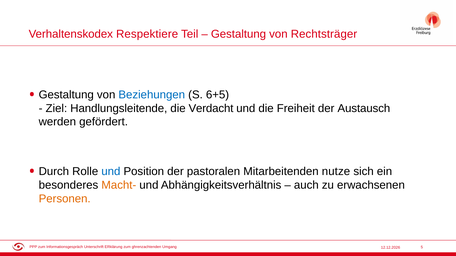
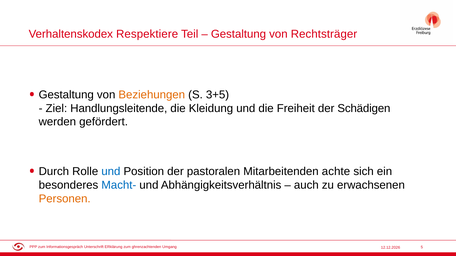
Beziehungen colour: blue -> orange (152, 95)
6+5: 6+5 -> 3+5 (218, 95)
Verdacht: Verdacht -> Kleidung (211, 108)
Austausch: Austausch -> Schädigen (364, 108)
nutze: nutze -> achte (336, 172)
Macht- colour: orange -> blue (119, 185)
